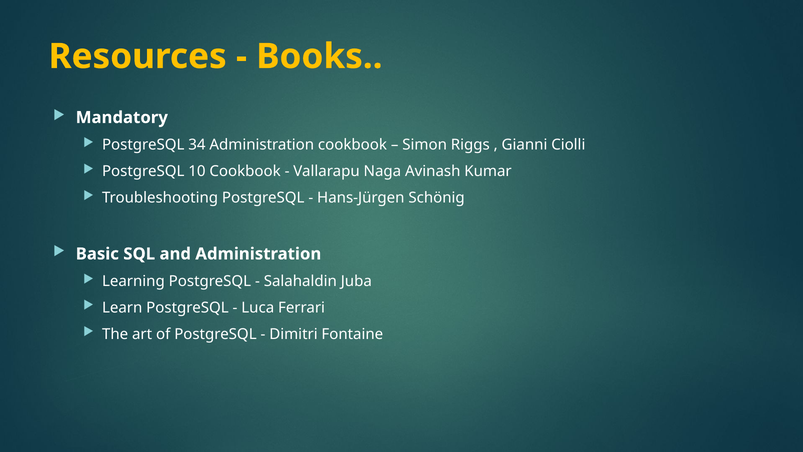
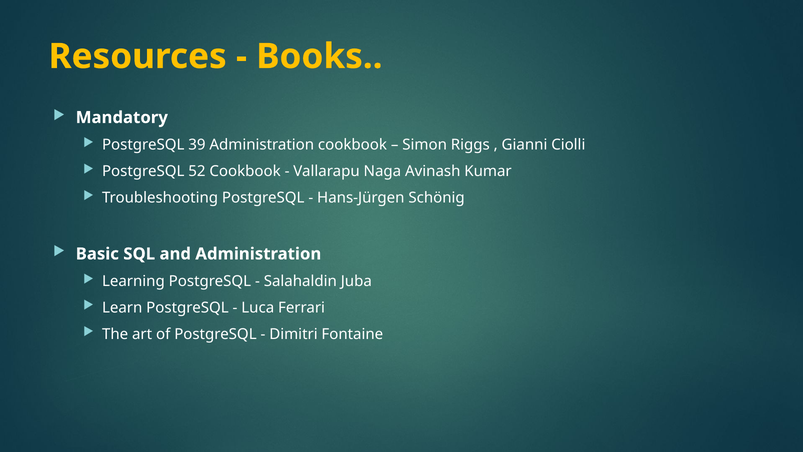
34: 34 -> 39 (197, 145)
10: 10 -> 52 (197, 171)
